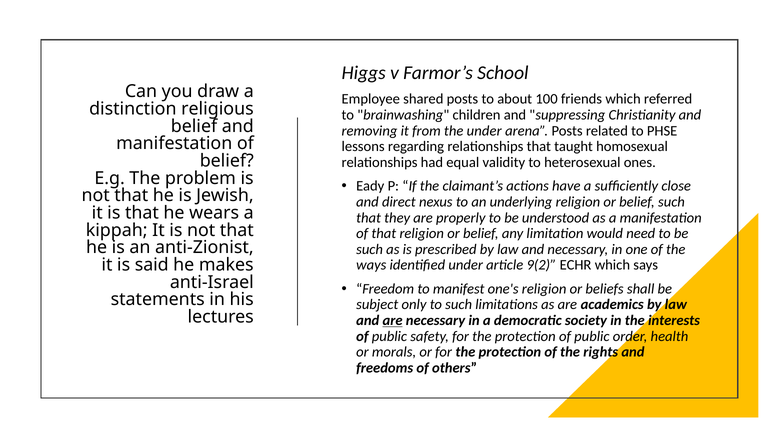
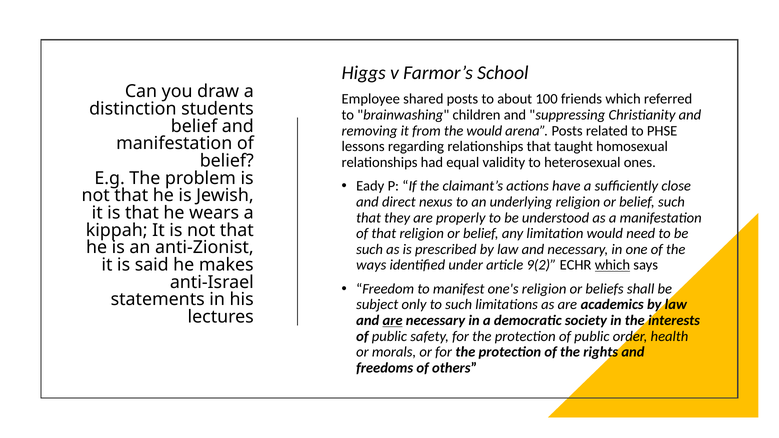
religious: religious -> students (217, 109)
the under: under -> would (484, 131)
which underline: none -> present (612, 265)
